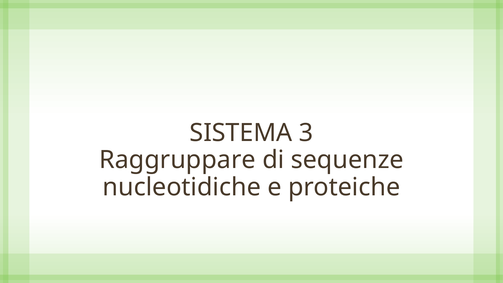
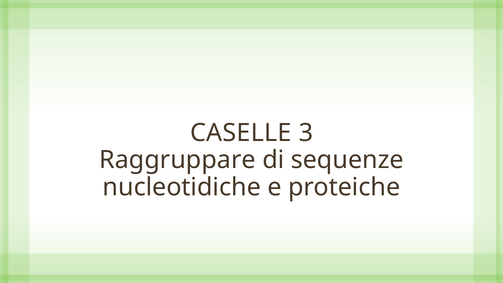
SISTEMA: SISTEMA -> CASELLE (241, 133)
